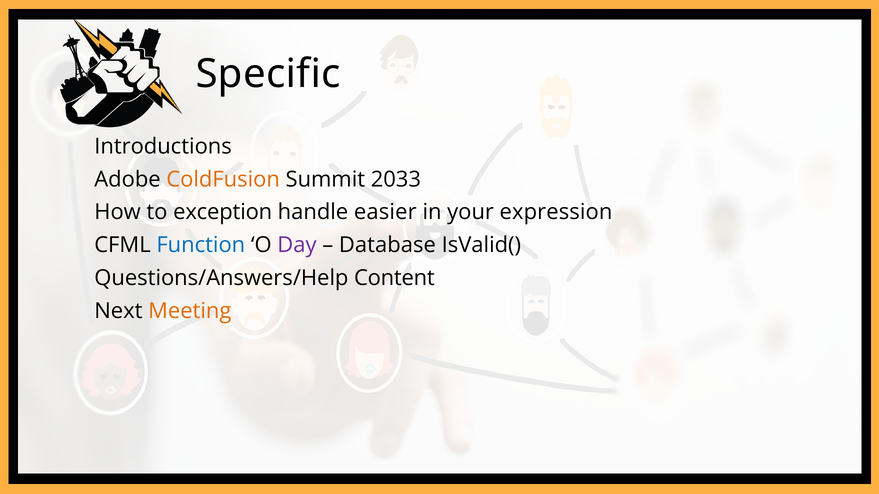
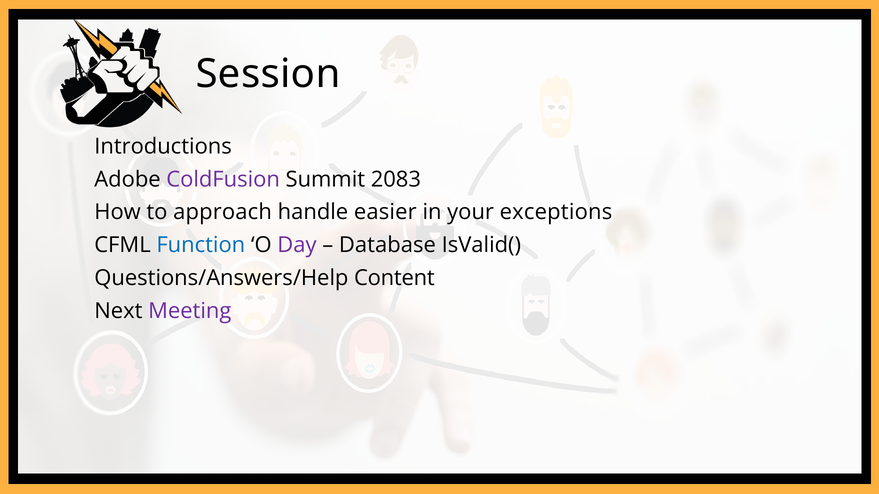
Specific: Specific -> Session (268, 74)
ColdFusion colour: orange -> purple (223, 180)
2033: 2033 -> 2083 (396, 180)
exception: exception -> approach (223, 212)
expression: expression -> exceptions (556, 212)
Meeting colour: orange -> purple (190, 311)
